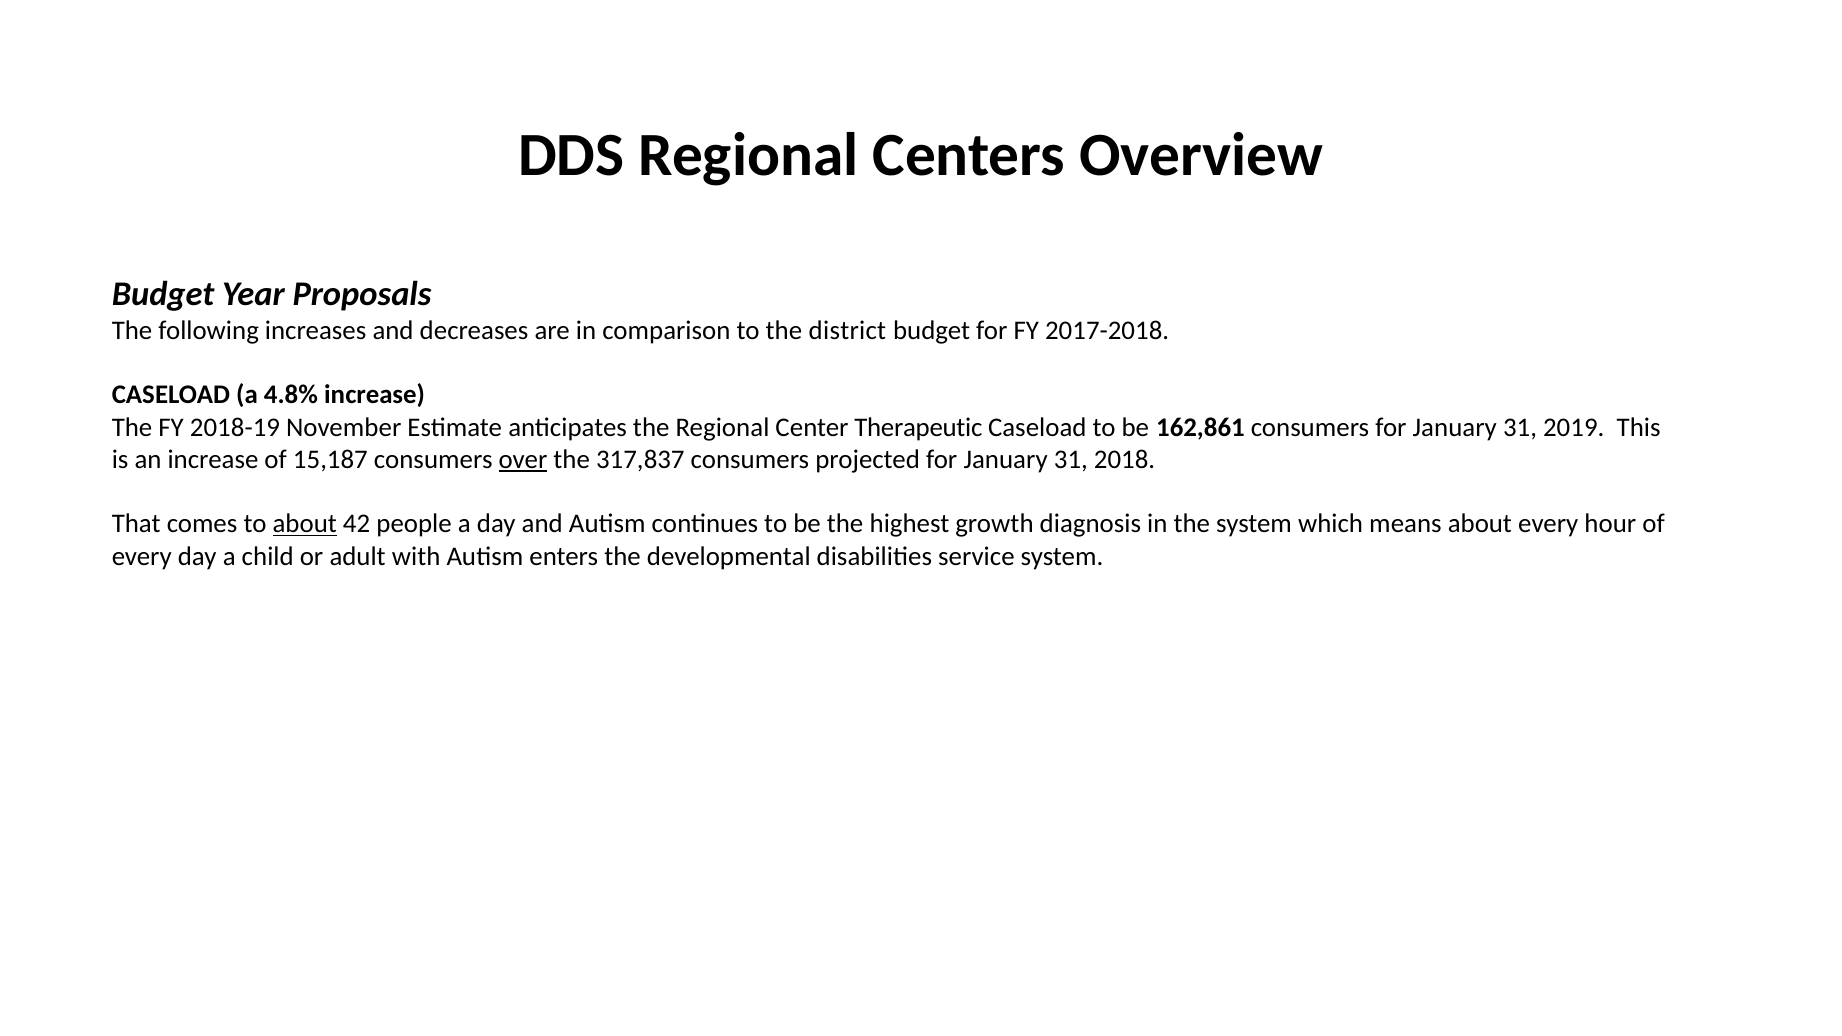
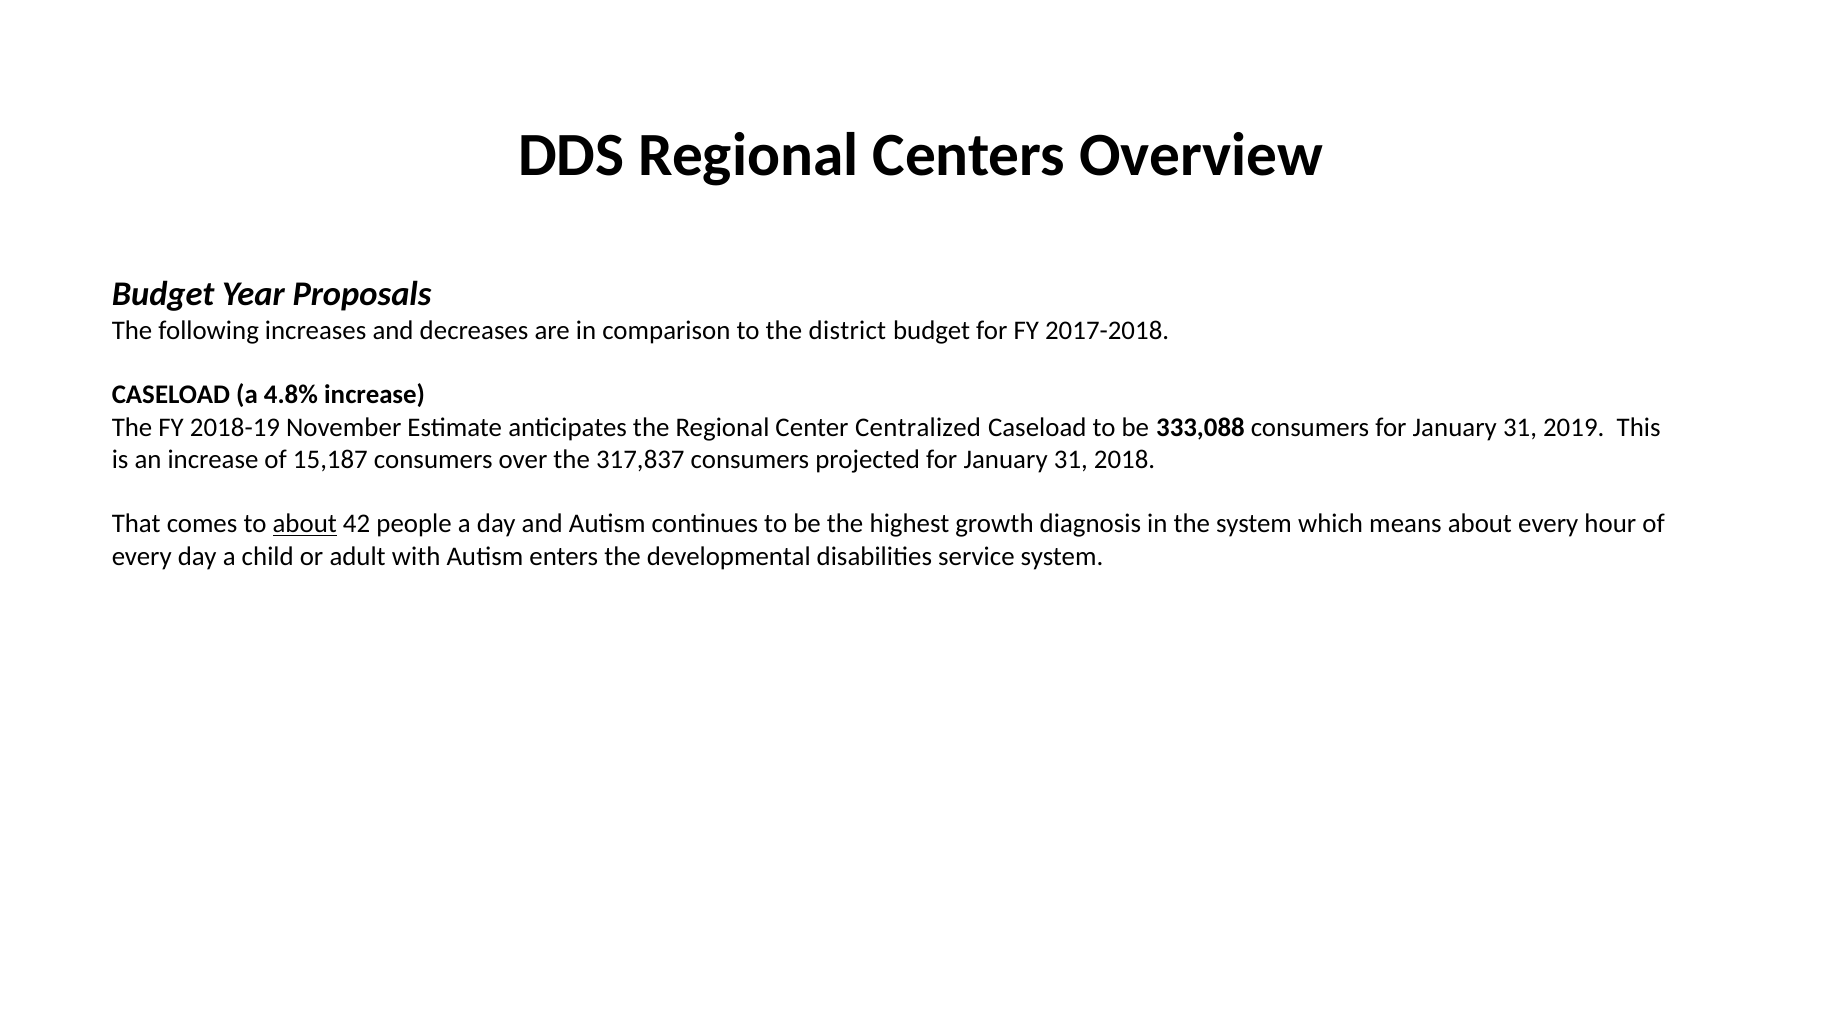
Therapeutic: Therapeutic -> Centralized (918, 427)
162,861: 162,861 -> 333,088 (1200, 427)
over underline: present -> none (523, 460)
